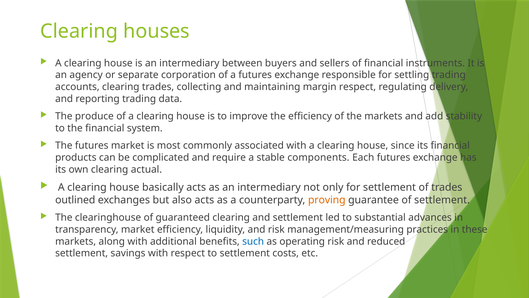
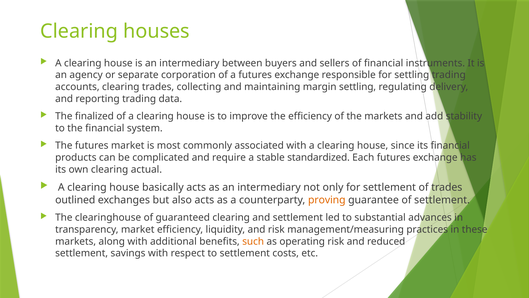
margin respect: respect -> settling (358, 87)
produce: produce -> finalized (94, 116)
components: components -> standardized (319, 157)
such colour: blue -> orange (253, 241)
